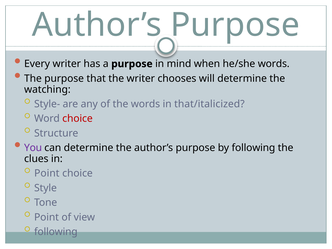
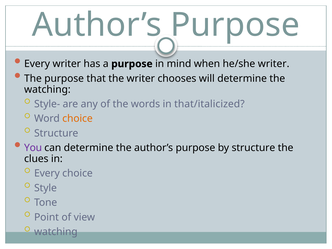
he/she words: words -> writer (274, 64)
choice colour: red -> orange (77, 119)
by following: following -> structure (253, 148)
Point: Point -> Every (47, 173)
following: following -> watching (56, 232)
